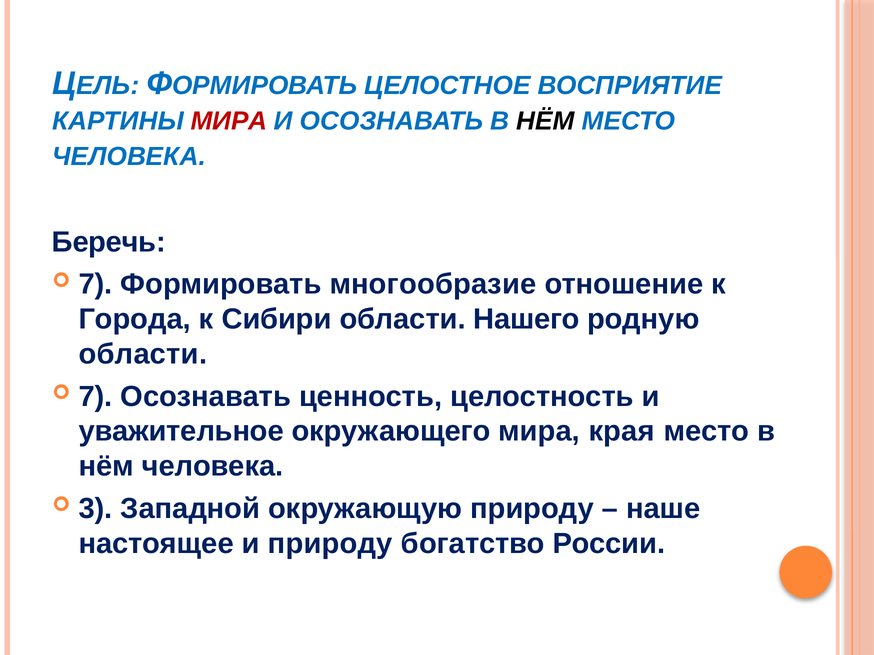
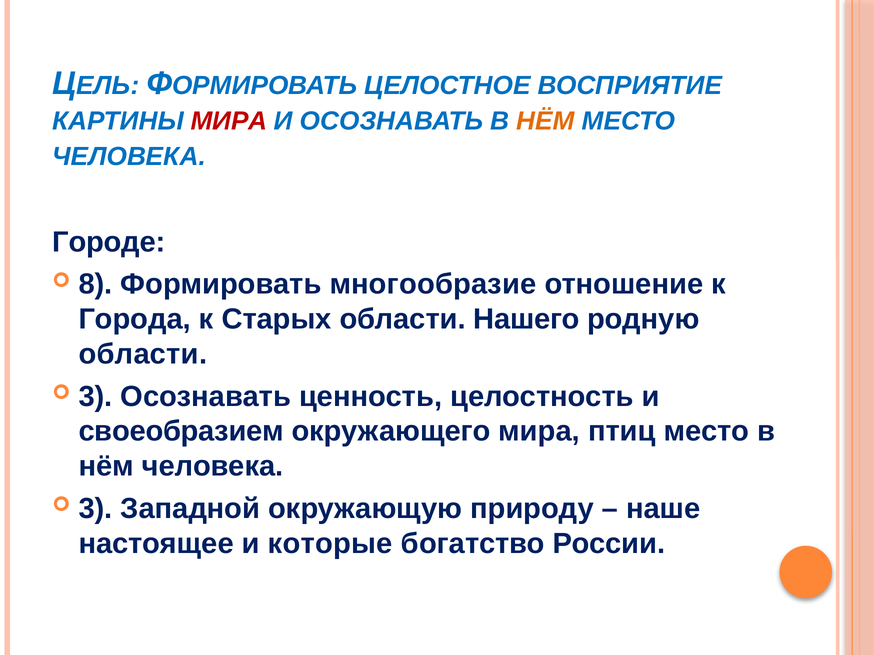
НЁМ colour: black -> orange (546, 121)
Беречь: Беречь -> Городе (109, 242)
7: 7 -> 8 (95, 285)
Сибири: Сибири -> Старых (277, 320)
7: 7 -> 3 (95, 397)
уважительное: уважительное -> своеобразием (181, 432)
края: края -> птиц (622, 432)
и природу: природу -> которые (330, 544)
